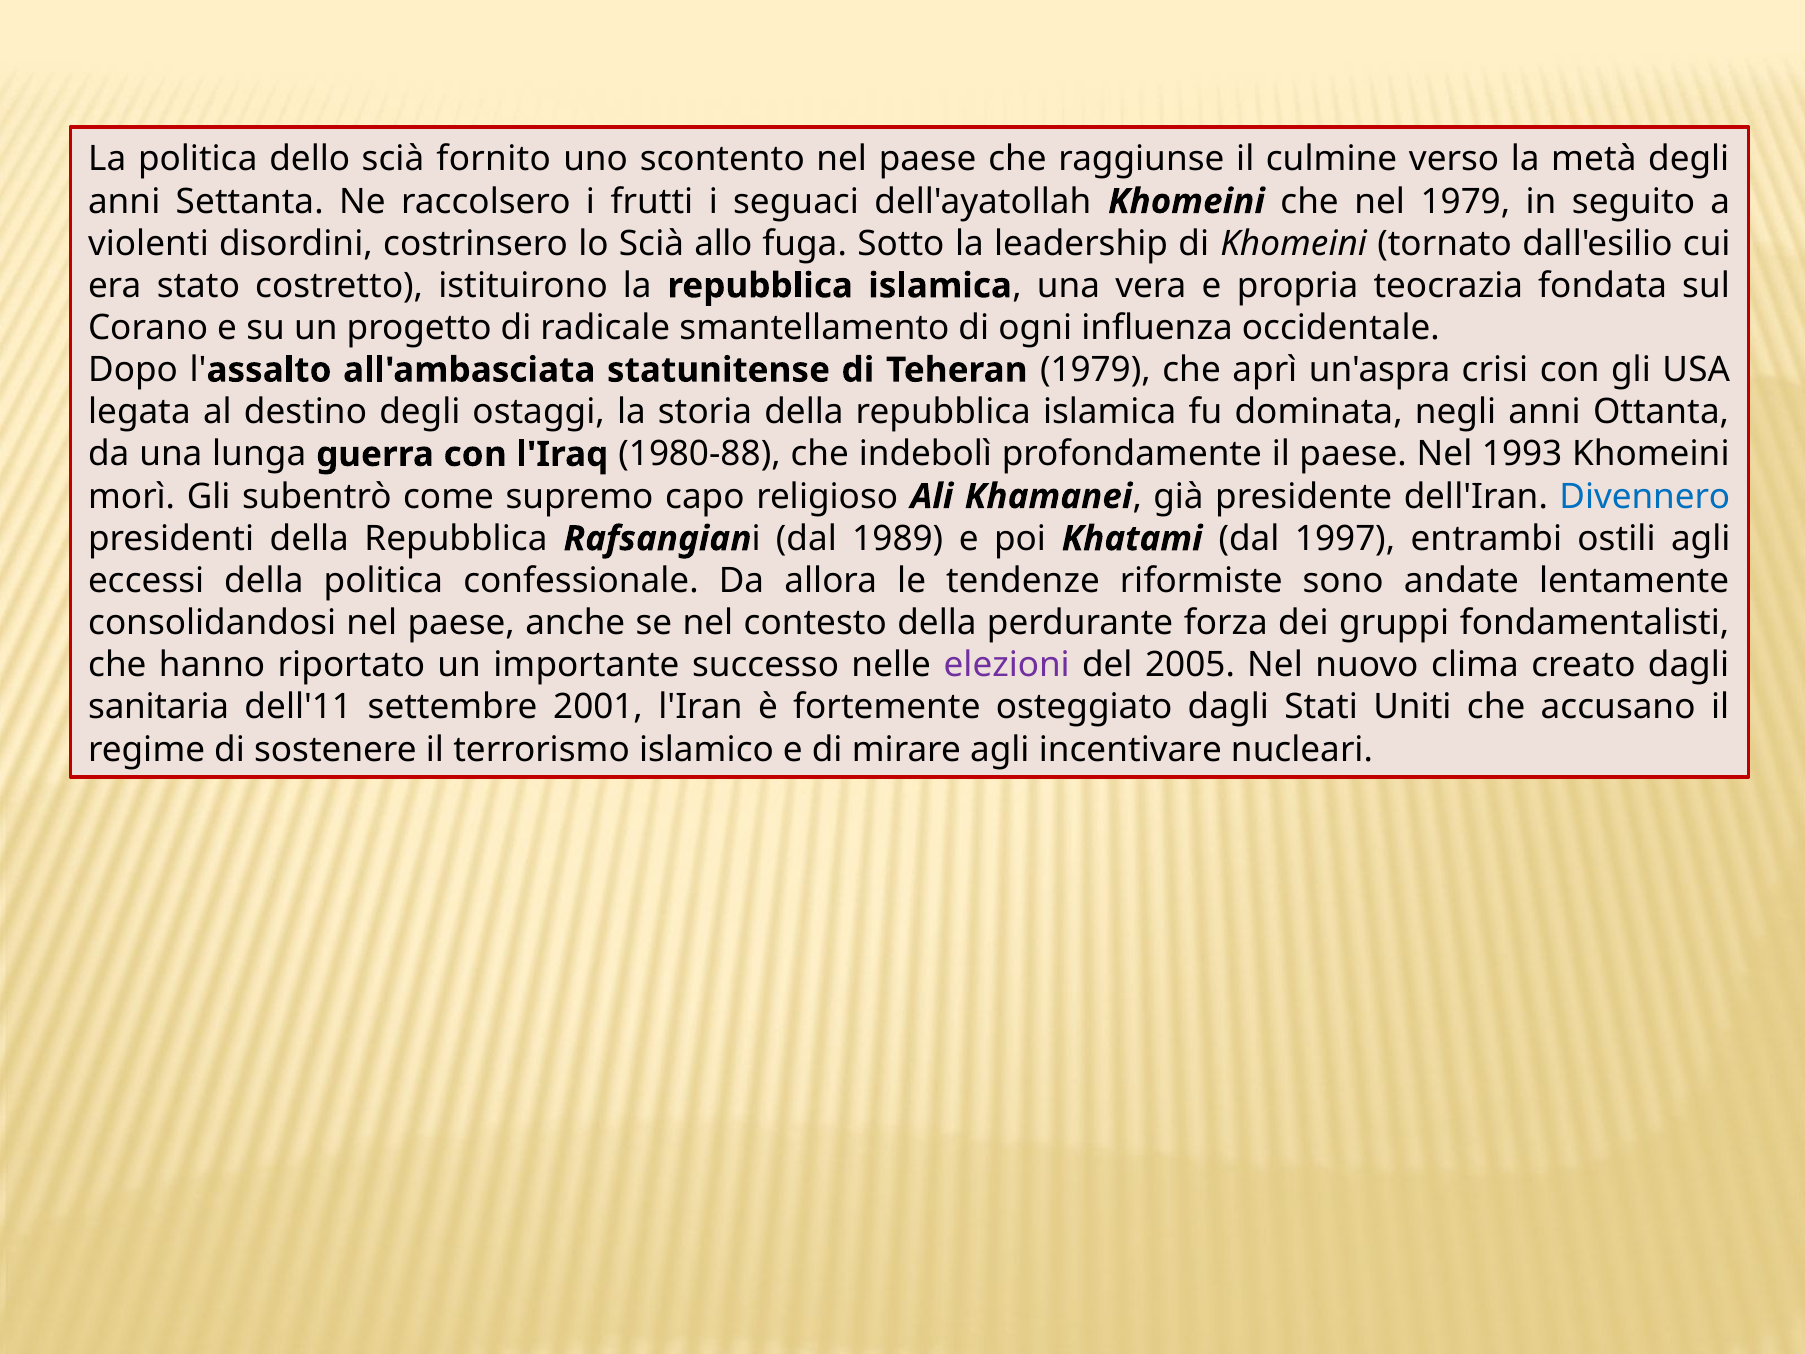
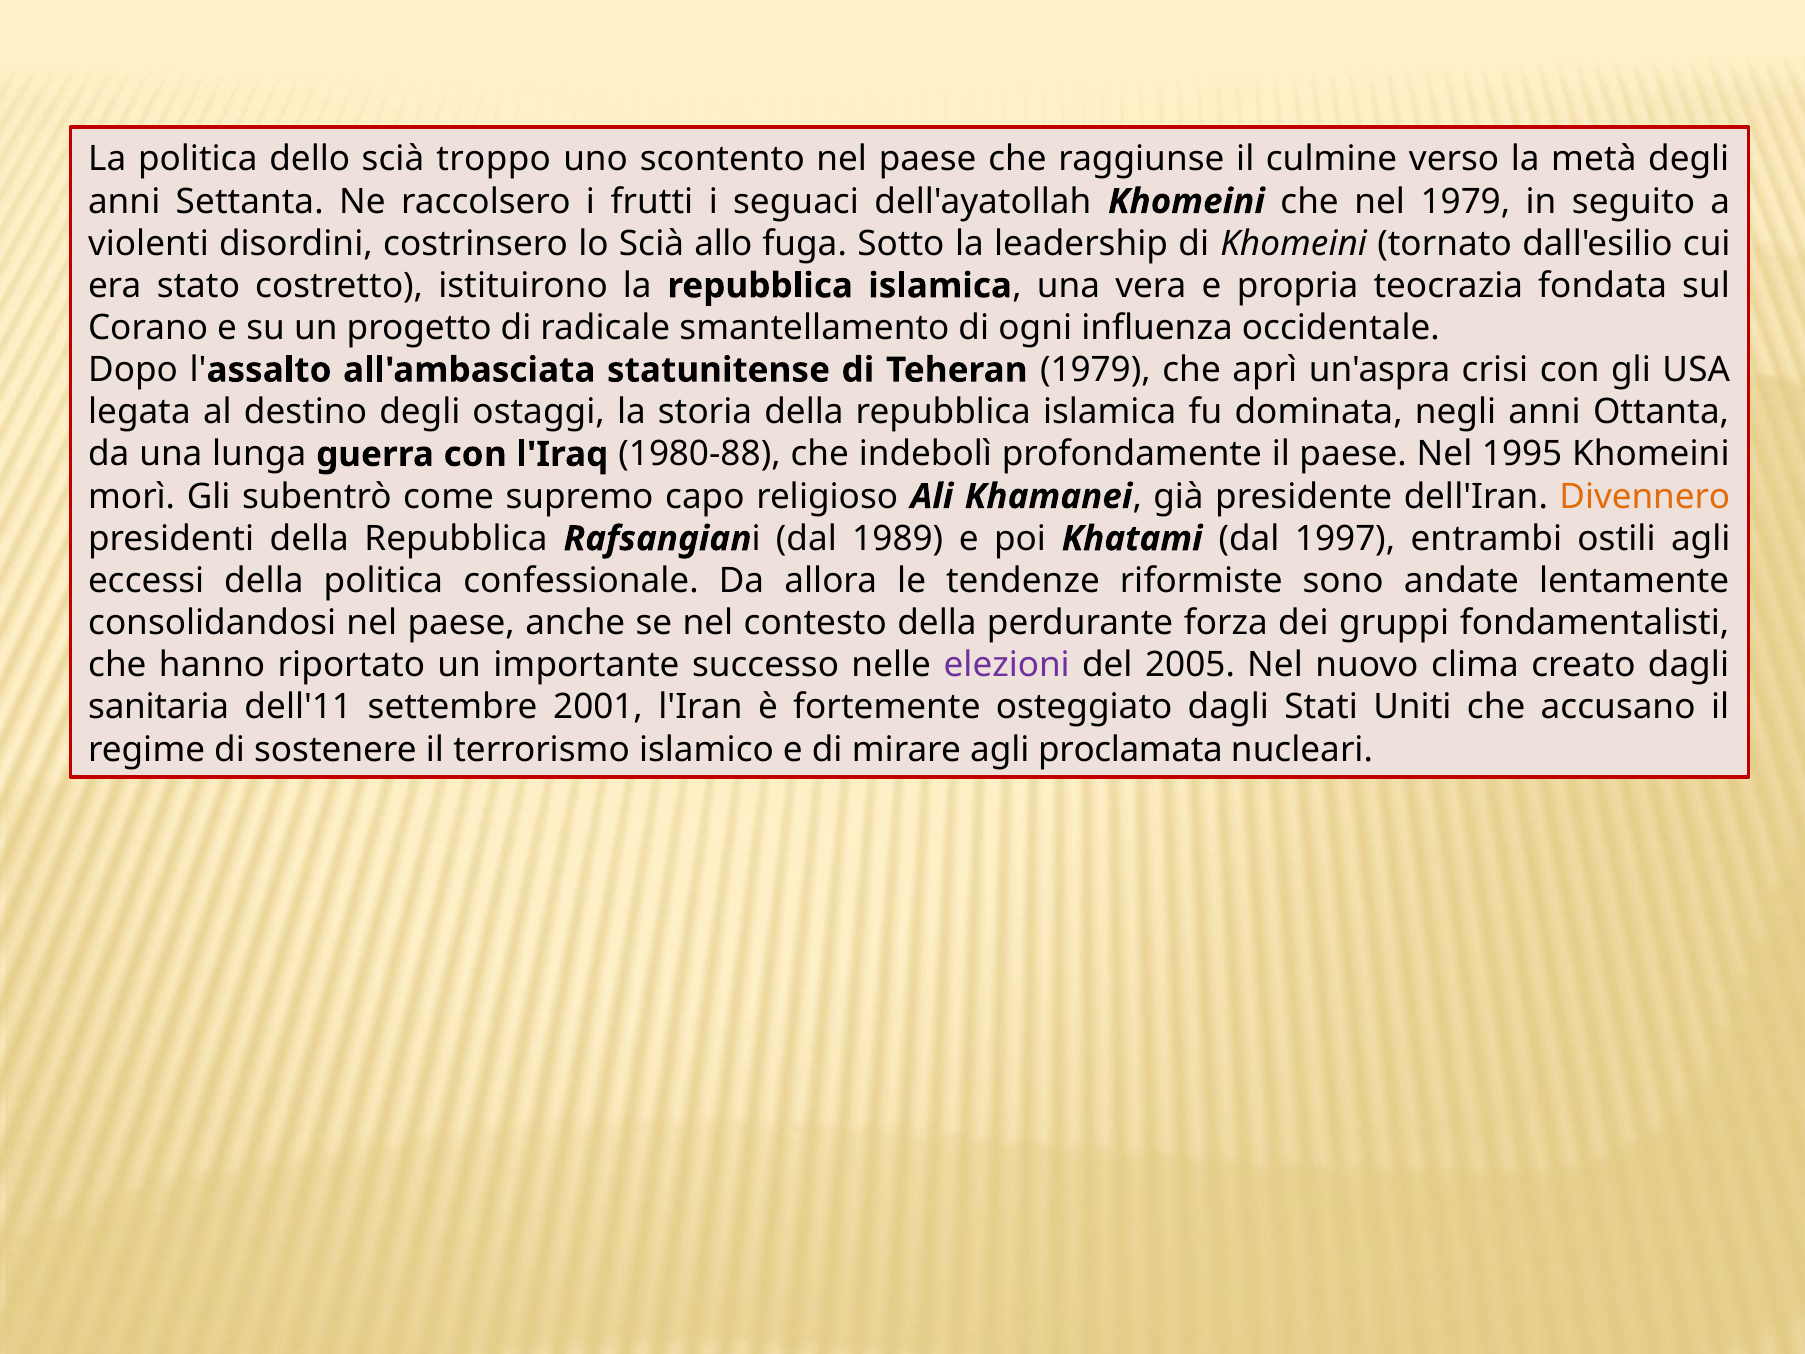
fornito: fornito -> troppo (494, 159)
1993: 1993 -> 1995 (1522, 454)
Divennero colour: blue -> orange (1645, 496)
incentivare: incentivare -> proclamata (1130, 749)
